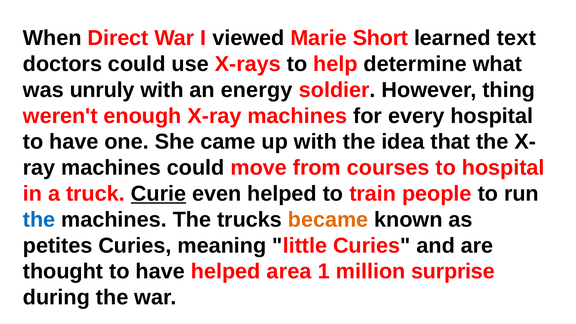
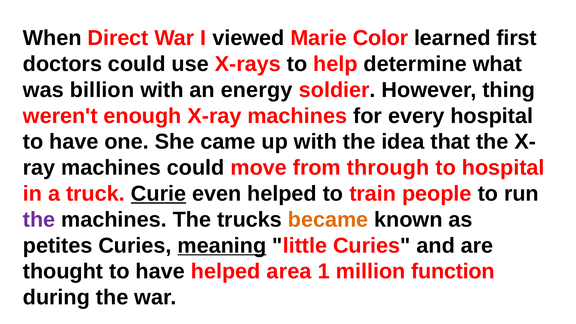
Short: Short -> Color (380, 38)
text: text -> first (517, 38)
unruly: unruly -> billion (102, 90)
courses: courses -> through (388, 168)
the colour: blue -> purple (39, 220)
meaning underline: none -> present (222, 246)
surprise: surprise -> function (453, 271)
